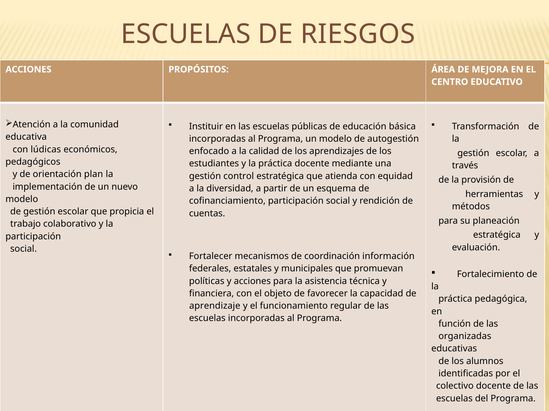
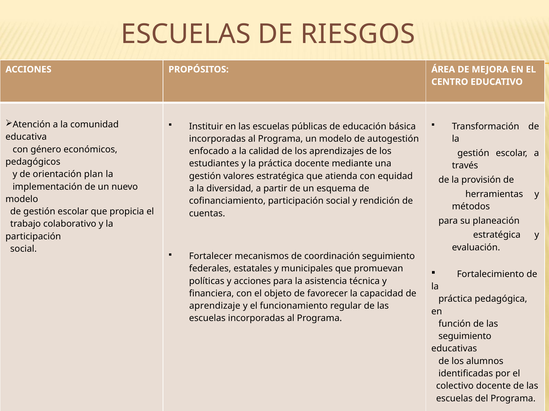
lúdicas: lúdicas -> género (46, 150)
control: control -> valores (239, 176)
coordinación información: información -> seguimiento (389, 257)
organizadas: organizadas -> seguimiento (465, 337)
